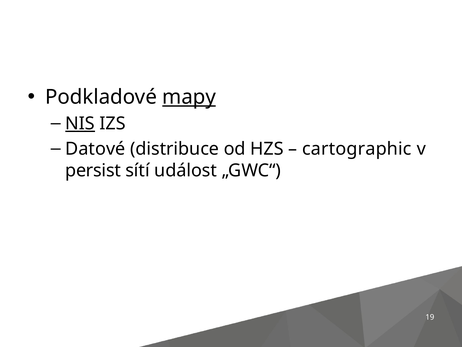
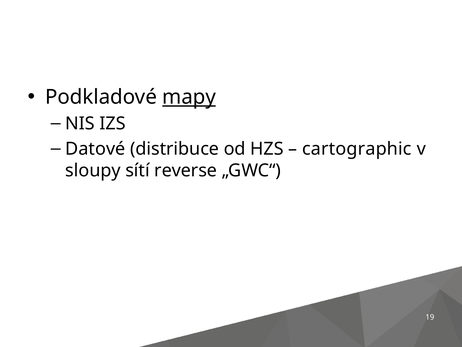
NIS underline: present -> none (80, 123)
persist: persist -> sloupy (93, 170)
událost: událost -> reverse (186, 170)
